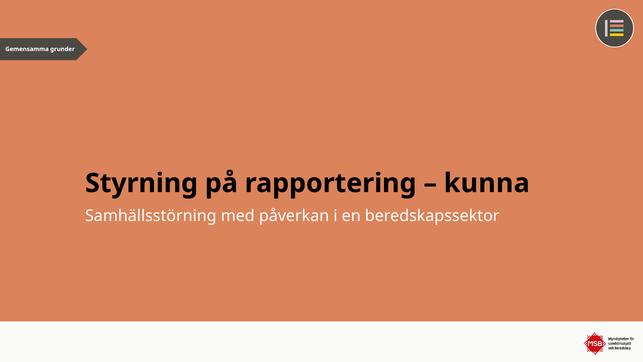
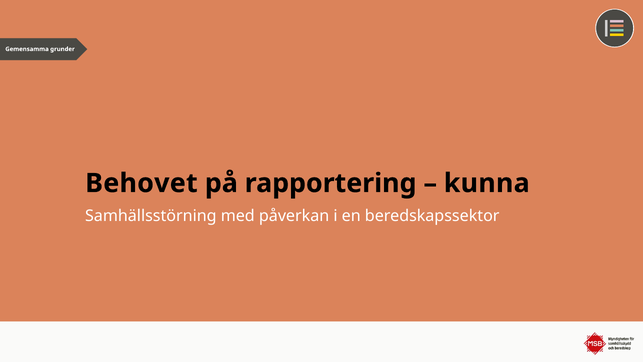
Styrning: Styrning -> Behovet (141, 183)
